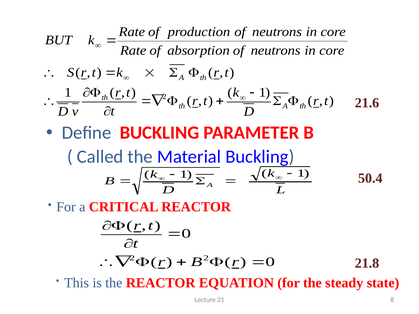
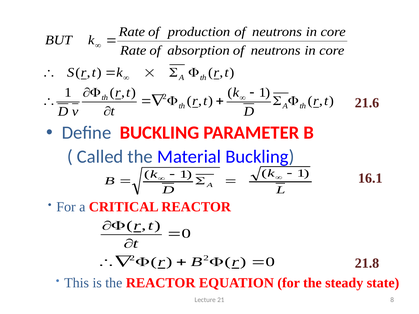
50.4: 50.4 -> 16.1 (370, 178)
